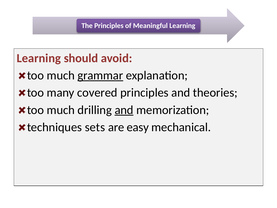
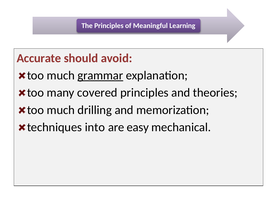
Learning: Learning -> Accurate (39, 58)
and underline: present -> none (124, 110)
sets: sets -> into (95, 127)
